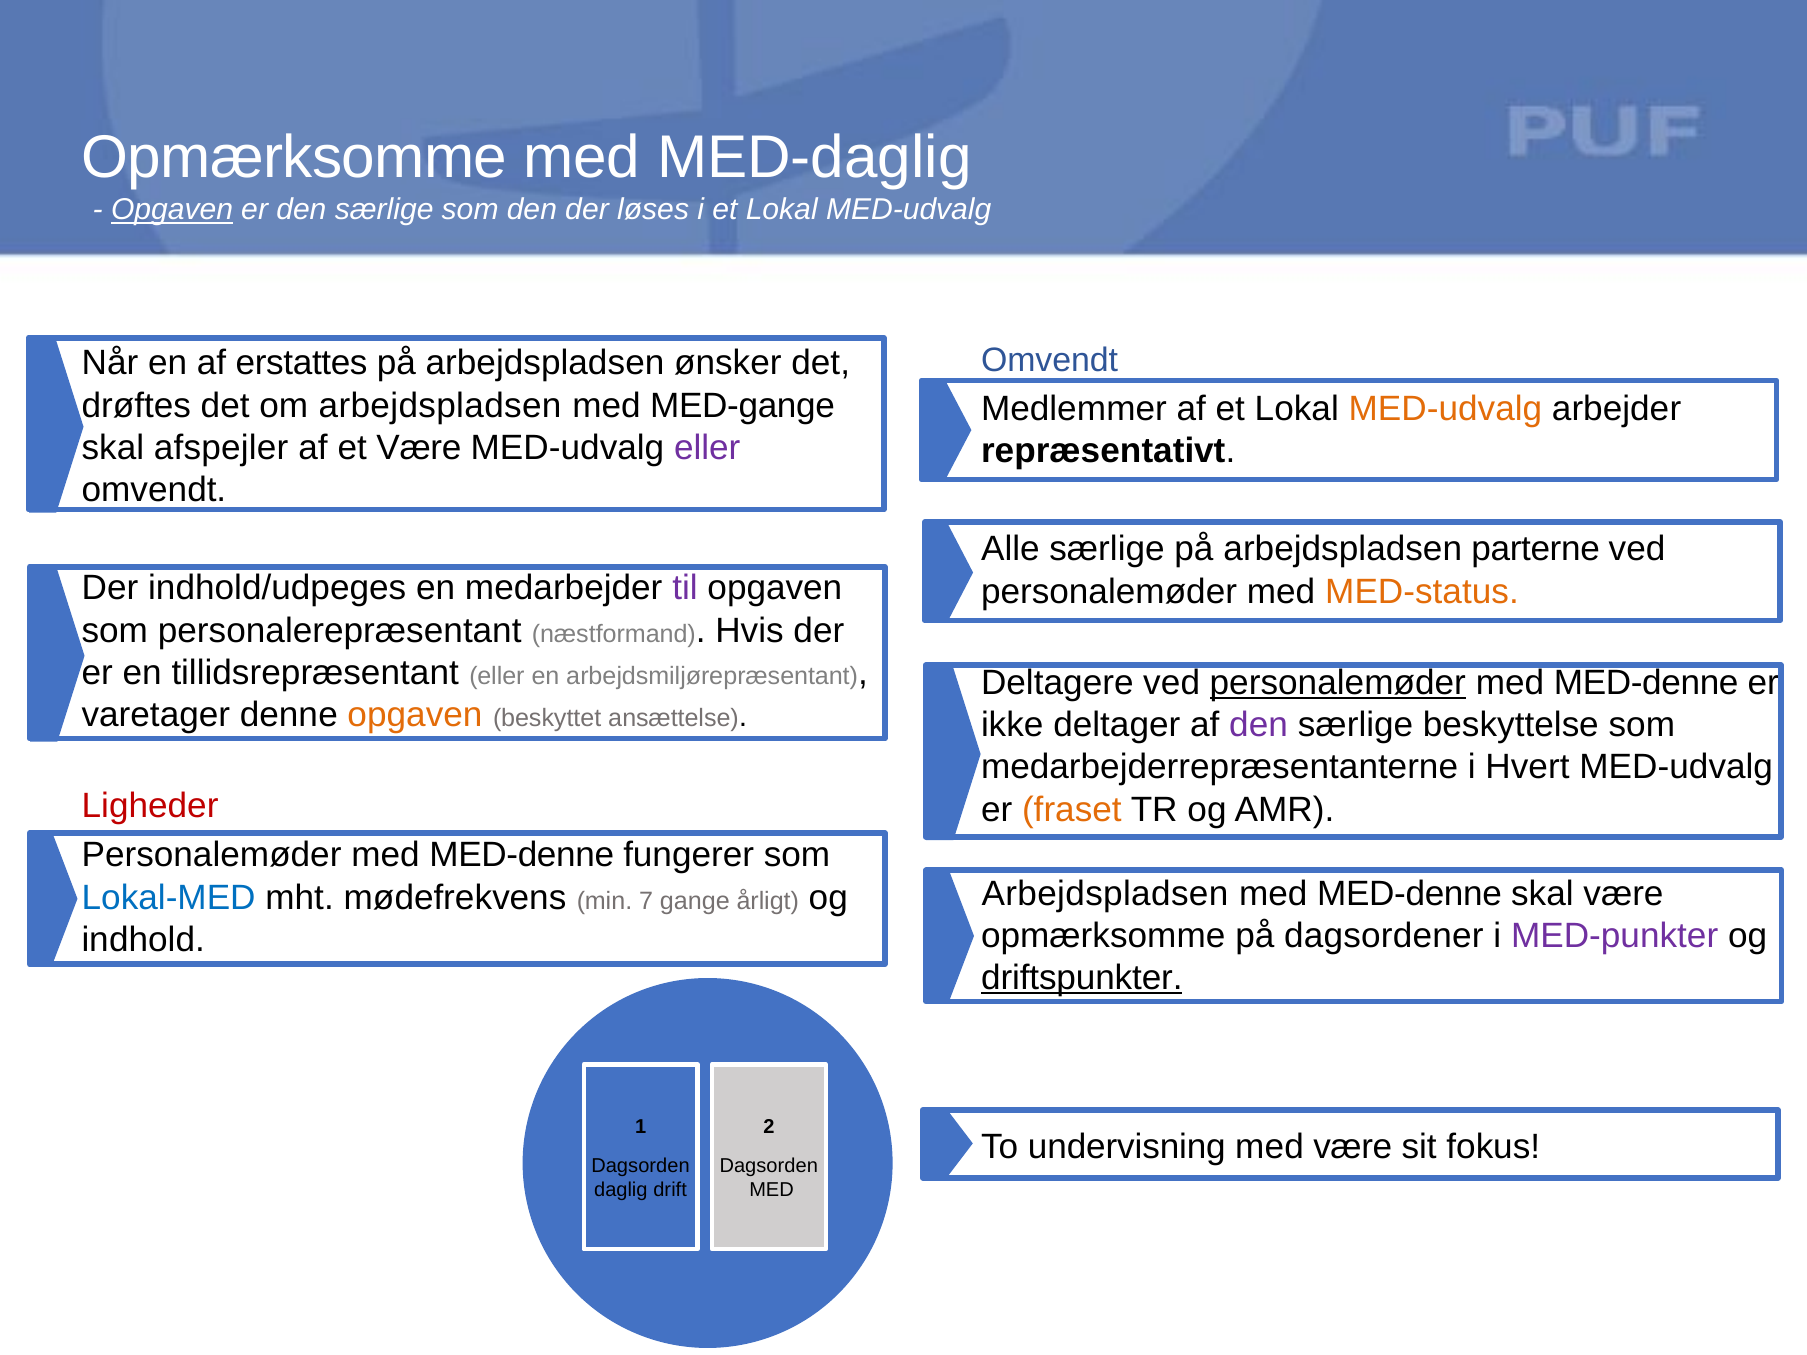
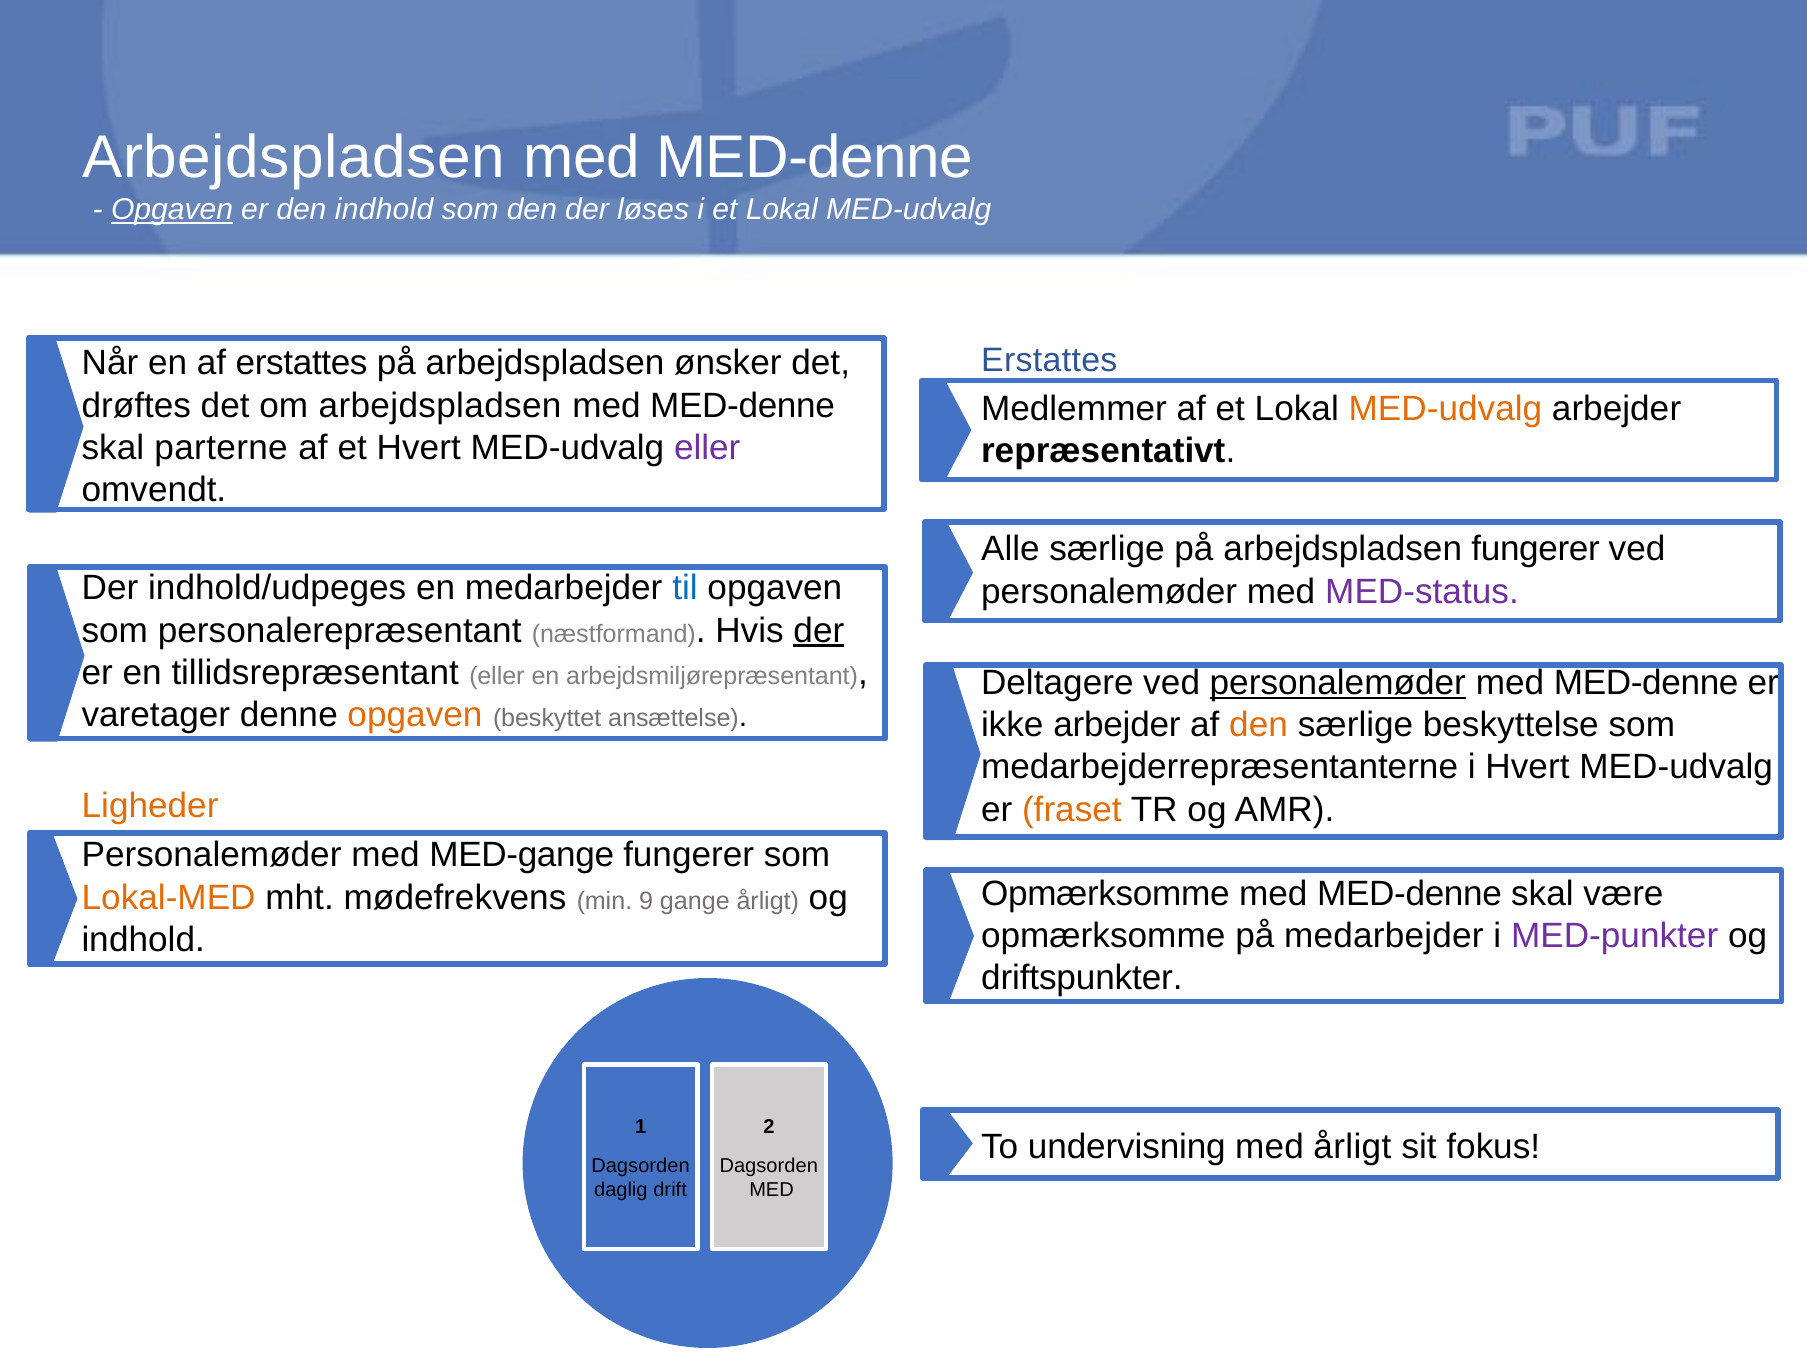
Opmærksomme: Opmærksomme -> Arbejdspladsen (294, 158)
MED-daglig: MED-daglig -> MED-denne (815, 158)
er den særlige: særlige -> indhold (384, 210)
Omvendt: Omvendt -> Erstattes (1049, 360)
MED-gange: MED-gange -> MED-denne (743, 406)
afspejler: afspejler -> parterne (221, 448)
et Være: Være -> Hvert (419, 448)
arbejdspladsen parterne: parterne -> fungerer (1536, 549)
til colour: purple -> blue (685, 588)
MED-status colour: orange -> purple (1422, 592)
der underline: none -> present (819, 631)
ikke deltager: deltager -> arbejder (1117, 725)
den colour: purple -> orange (1259, 725)
Ligheder colour: red -> orange (150, 806)
MED-denne: MED-denne -> MED-gange (522, 856)
Arbejdspladsen: Arbejdspladsen -> Opmærksomme (1105, 894)
Lokal-MED colour: blue -> orange (169, 898)
7: 7 -> 9 (646, 901)
på dagsordener: dagsordener -> medarbejder (1384, 936)
driftspunkter underline: present -> none (1082, 978)
med være: være -> årligt (1352, 1147)
